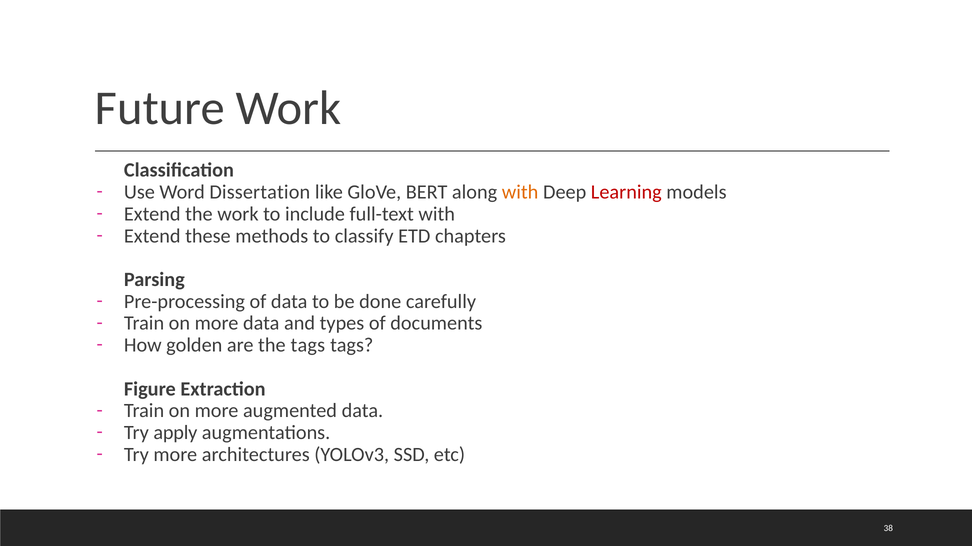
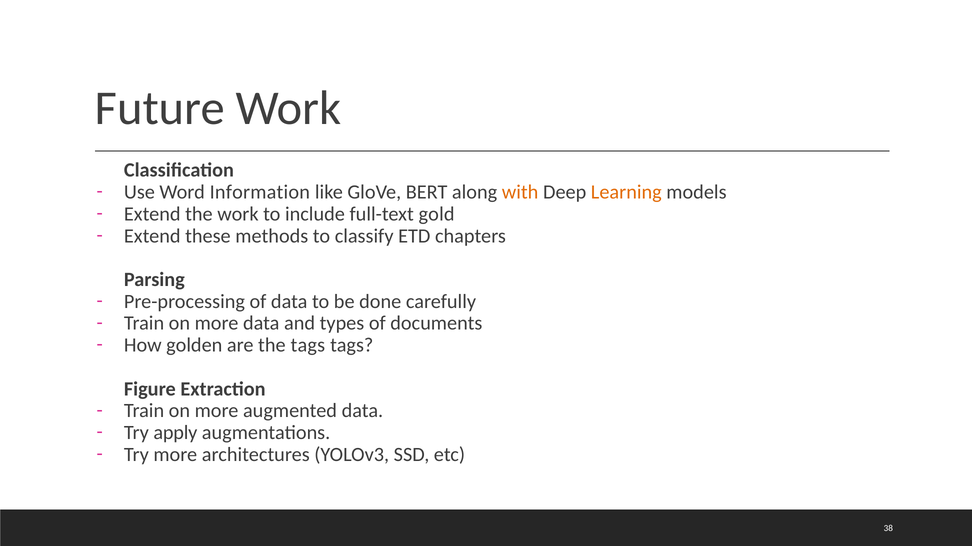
Dissertation: Dissertation -> Information (260, 192)
Learning colour: red -> orange (626, 192)
full-text with: with -> gold (437, 214)
